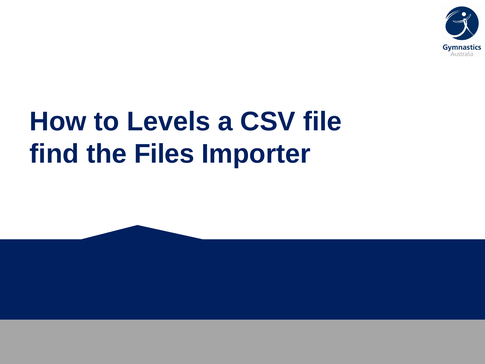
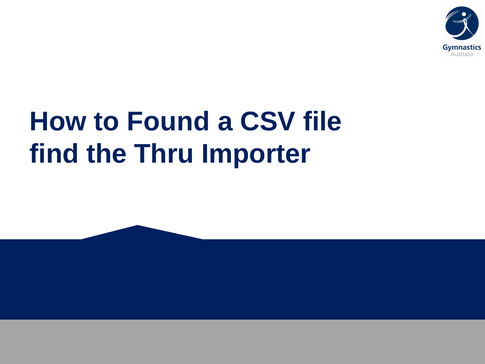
Levels: Levels -> Found (168, 122)
Files: Files -> Thru (164, 154)
